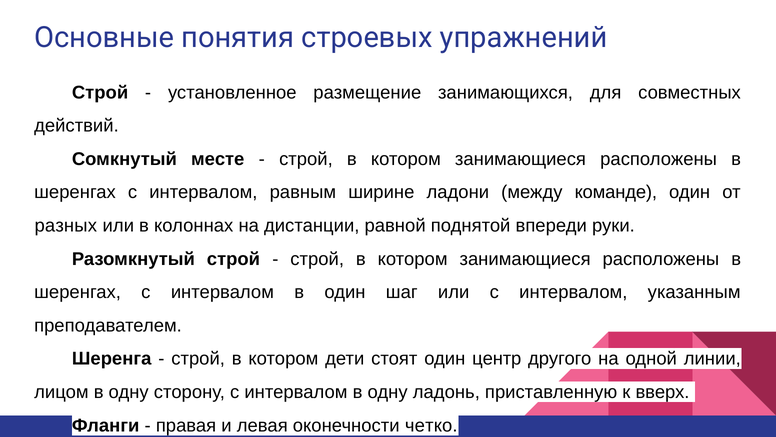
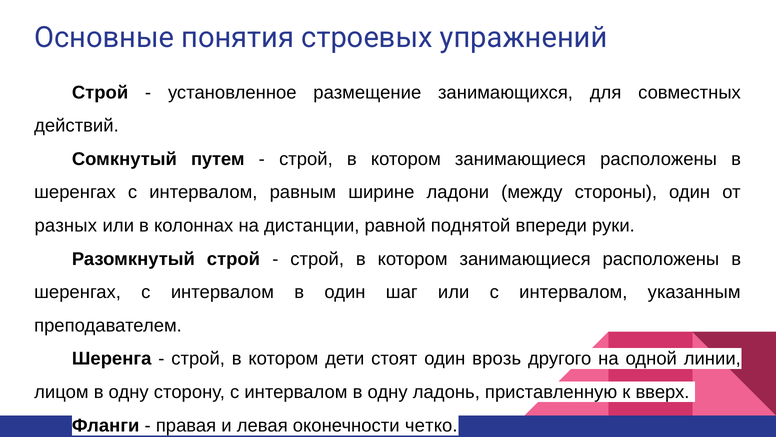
месте: месте -> путем (218, 159)
команде: команде -> стороны (616, 192)
центр: центр -> врозь (497, 358)
